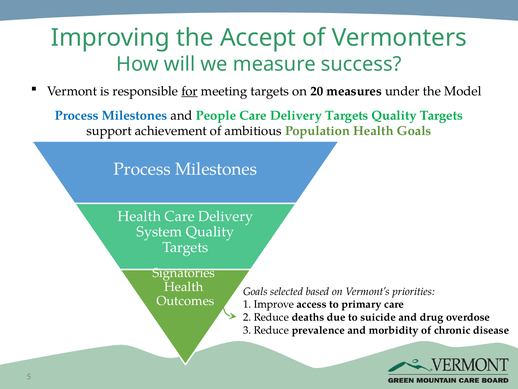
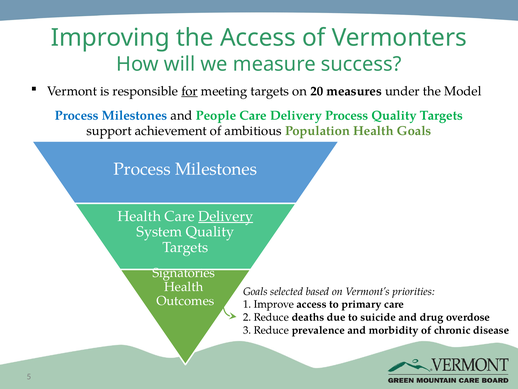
the Accept: Accept -> Access (258, 38)
Delivery Targets: Targets -> Process (347, 115)
Delivery underline: none -> present (226, 216)
